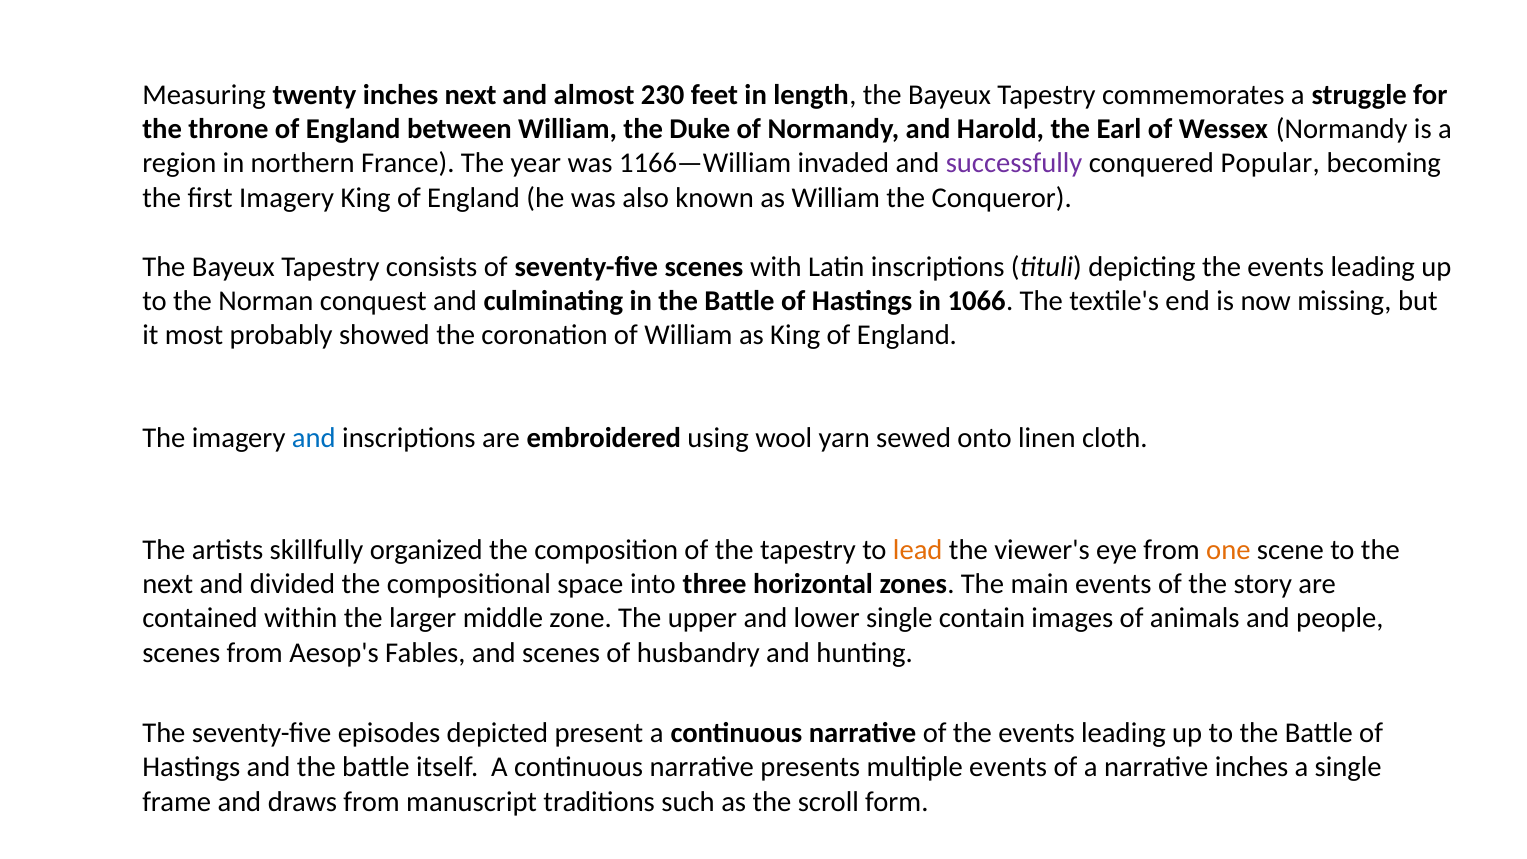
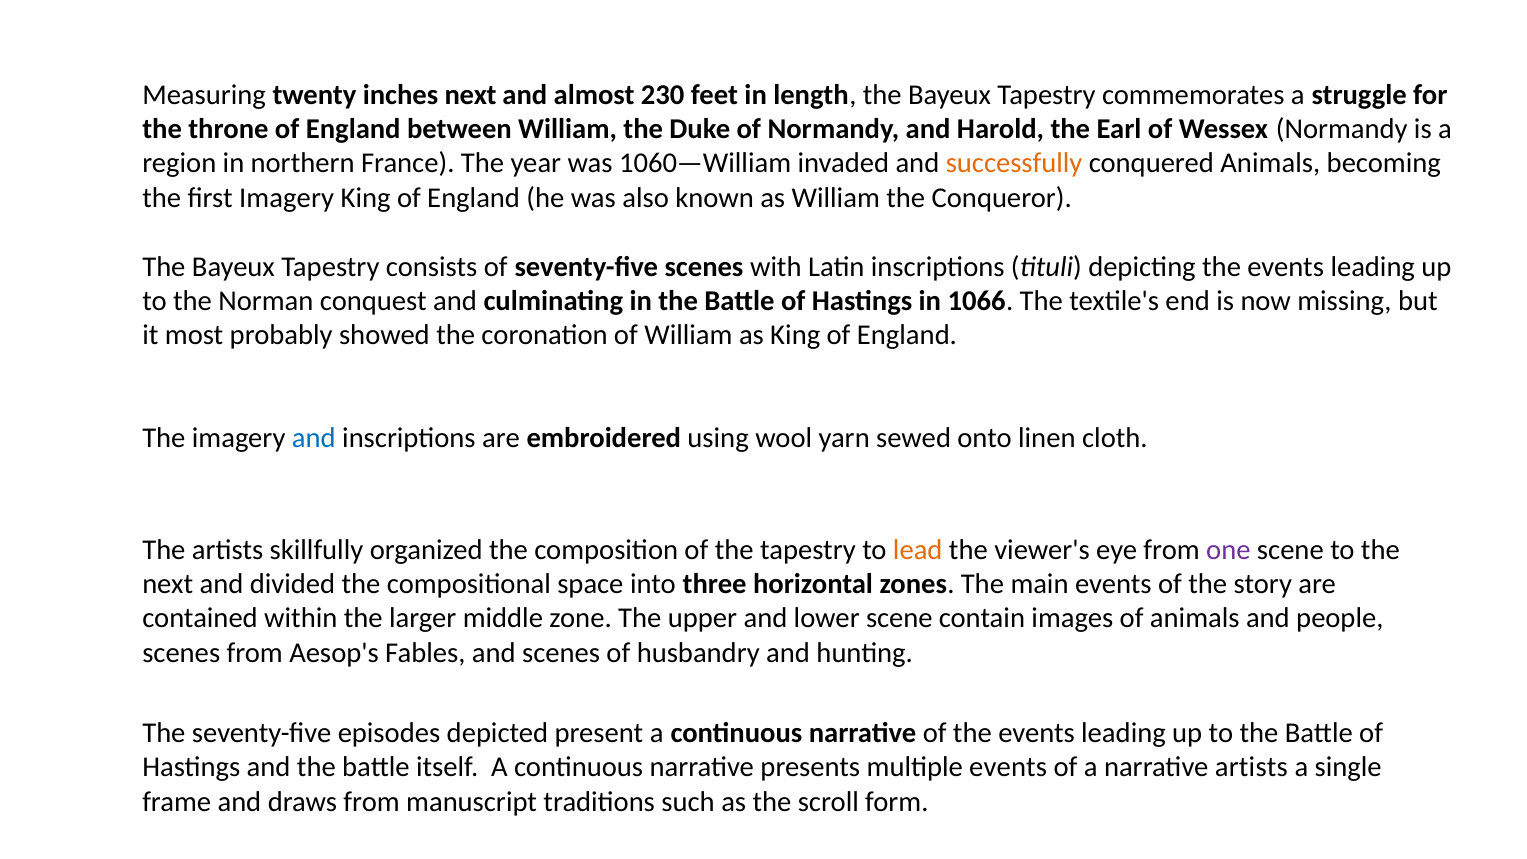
1166—William: 1166—William -> 1060—William (705, 163)
successfully colour: purple -> orange (1014, 163)
conquered Popular: Popular -> Animals (1270, 163)
one colour: orange -> purple (1228, 550)
lower single: single -> scene (899, 618)
narrative inches: inches -> artists (1251, 767)
